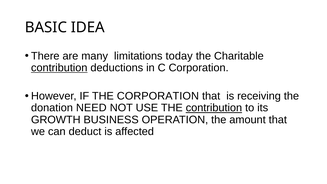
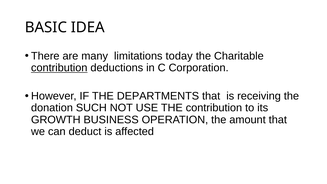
THE CORPORATION: CORPORATION -> DEPARTMENTS (158, 96)
NEED: NEED -> SUCH (91, 108)
contribution underline: present -> none (214, 108)
